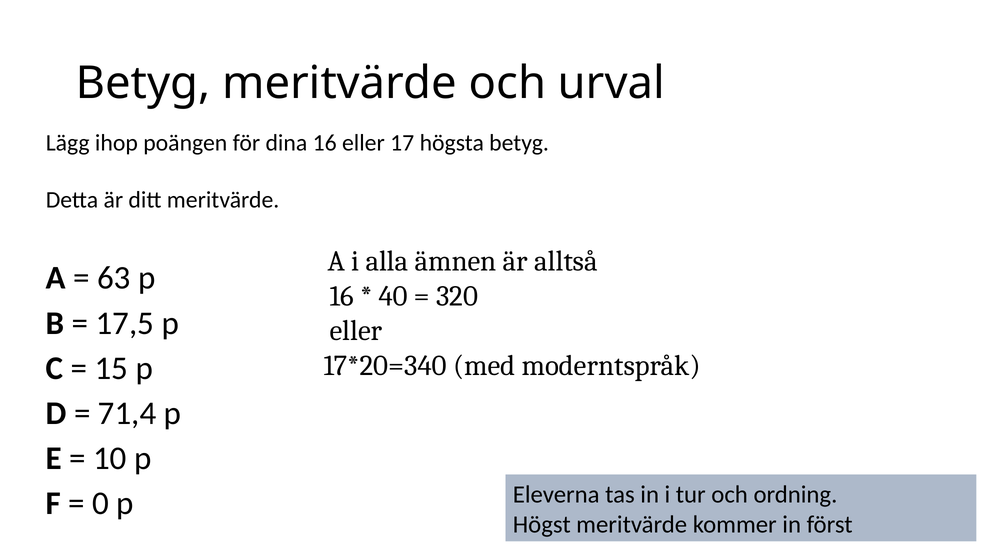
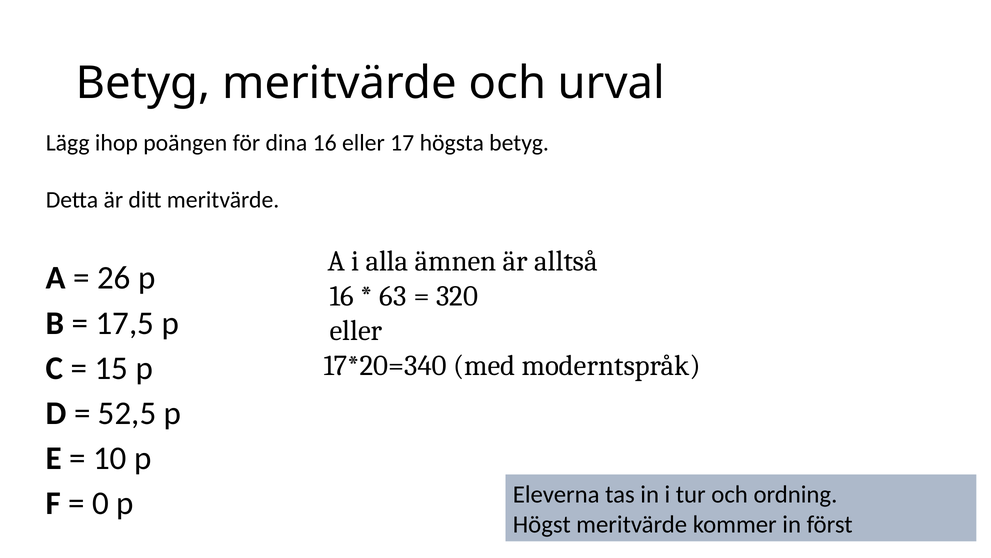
63: 63 -> 26 (114, 278)
40: 40 -> 63 (393, 296)
71,4: 71,4 -> 52,5 (127, 413)
